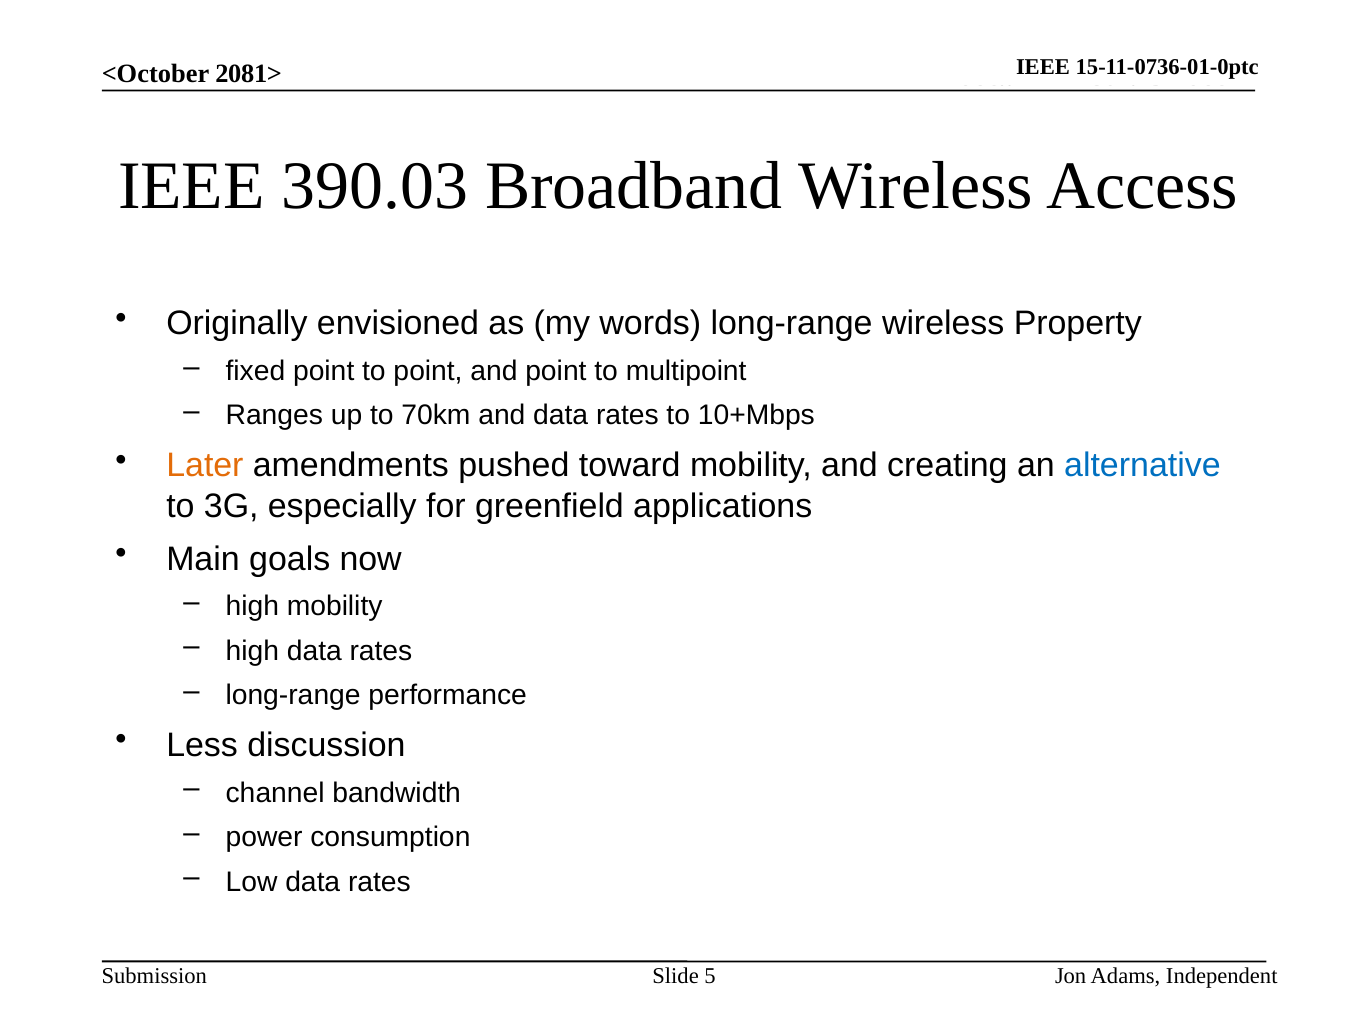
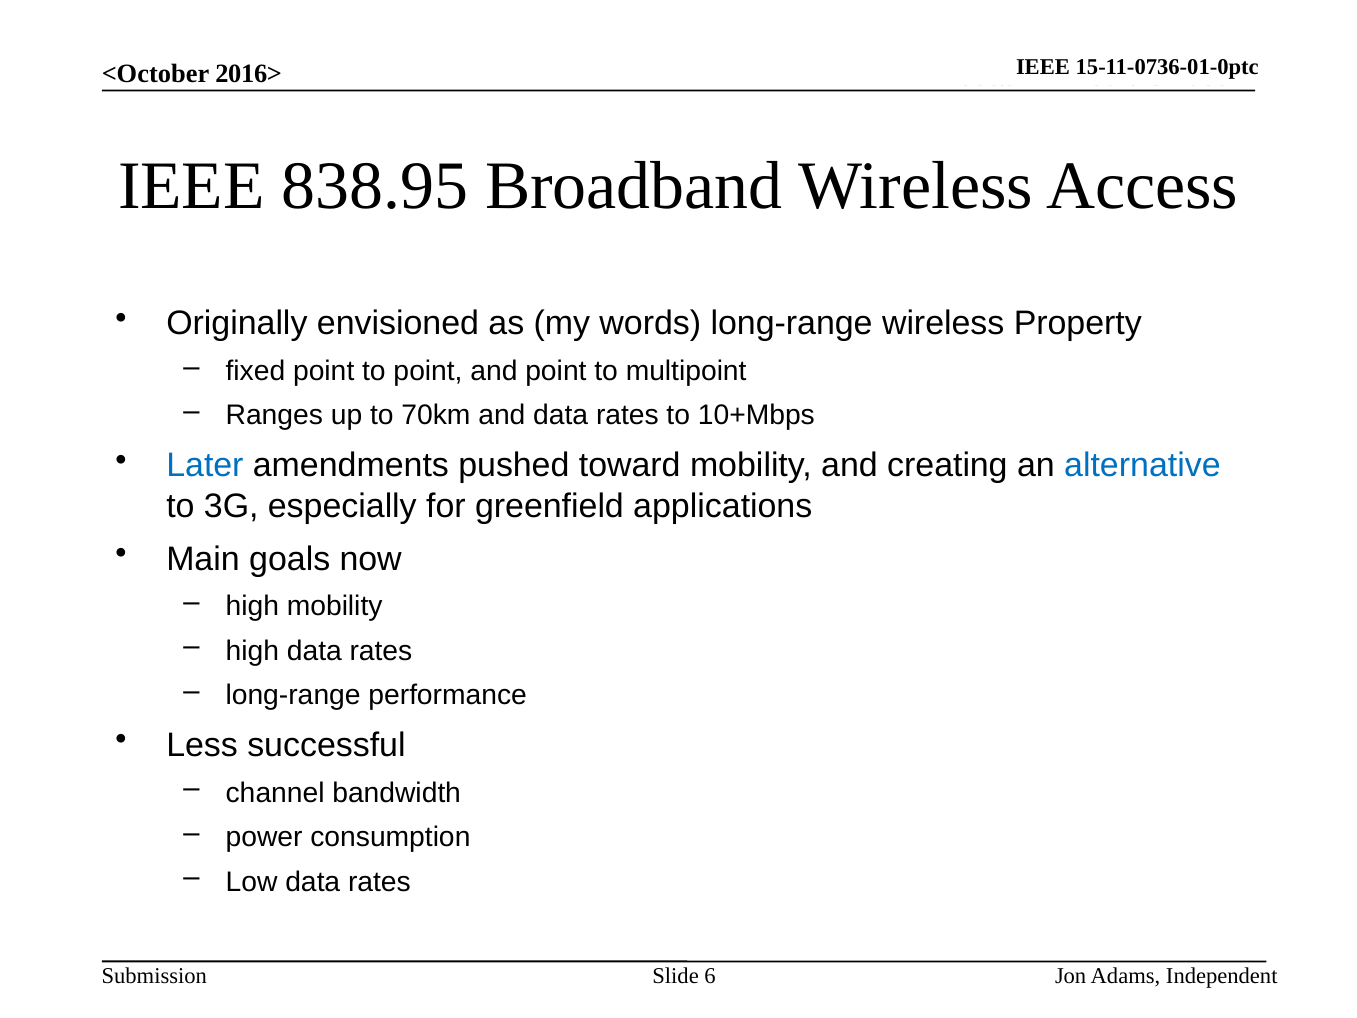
2081>: 2081> -> 2016> (249, 74)
390.03: 390.03 -> 838.95 (375, 186)
Later colour: orange -> blue (205, 465)
discussion: discussion -> successful (326, 745)
5: 5 -> 6 (710, 976)
